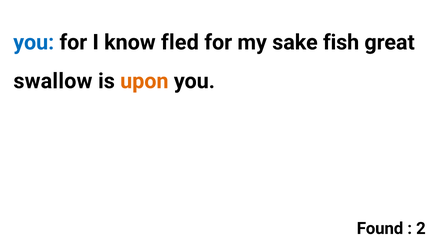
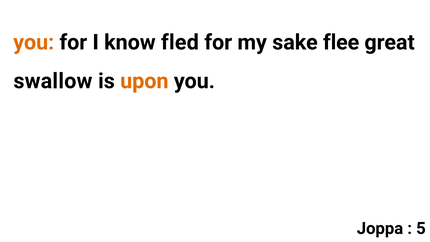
you colour: blue -> orange (34, 42)
fish: fish -> flee (341, 42)
Found: Found -> Joppa (380, 228)
2: 2 -> 5 (421, 228)
